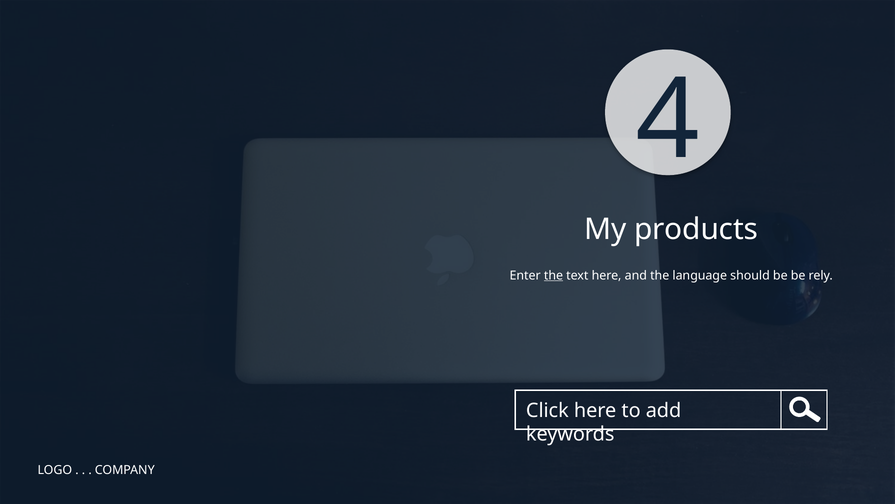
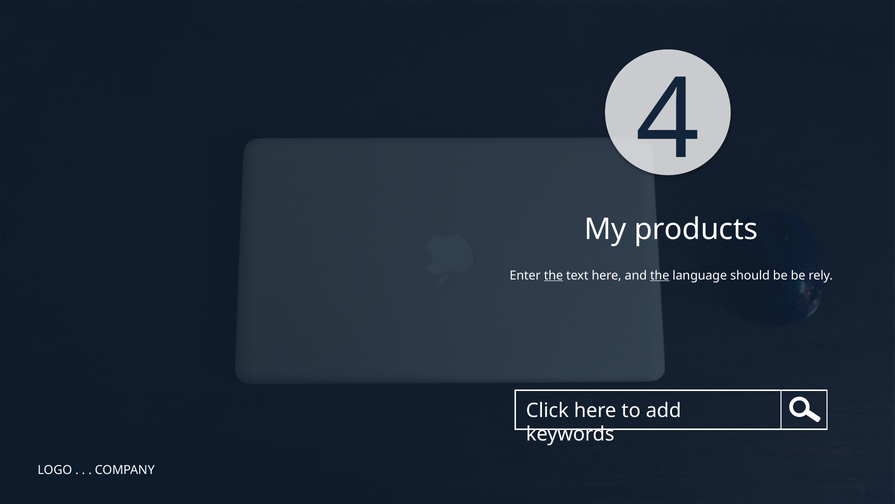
the underline: none -> present (660, 275)
